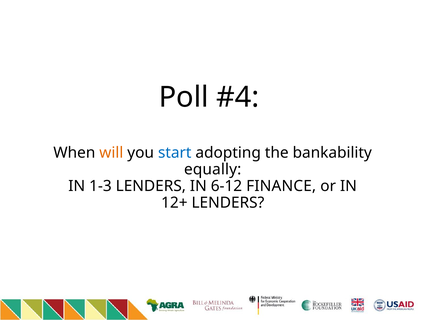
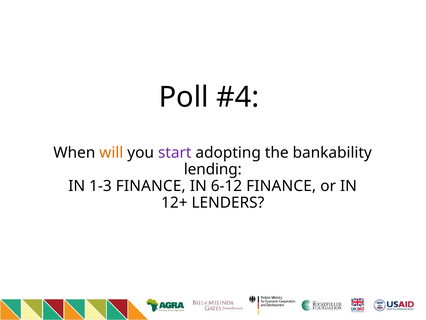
start colour: blue -> purple (175, 153)
equally: equally -> lending (213, 169)
1-3 LENDERS: LENDERS -> FINANCE (151, 186)
